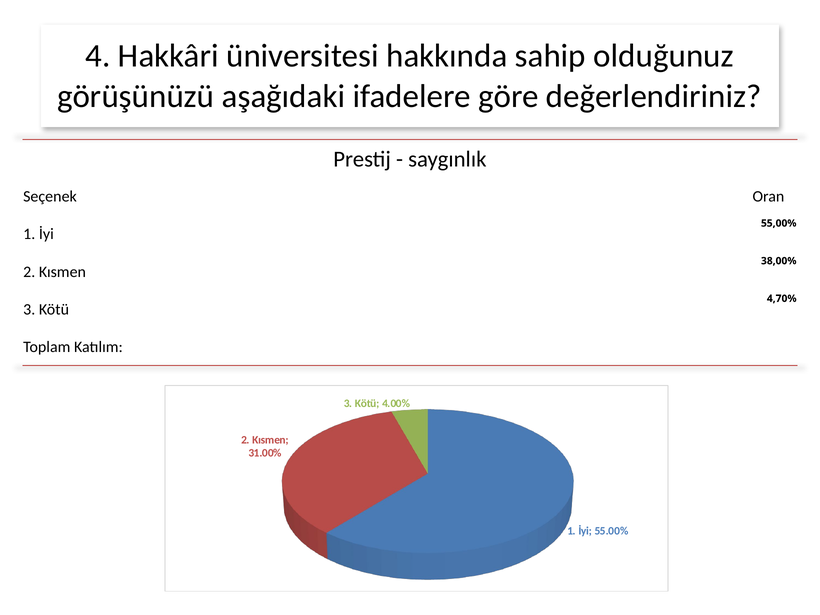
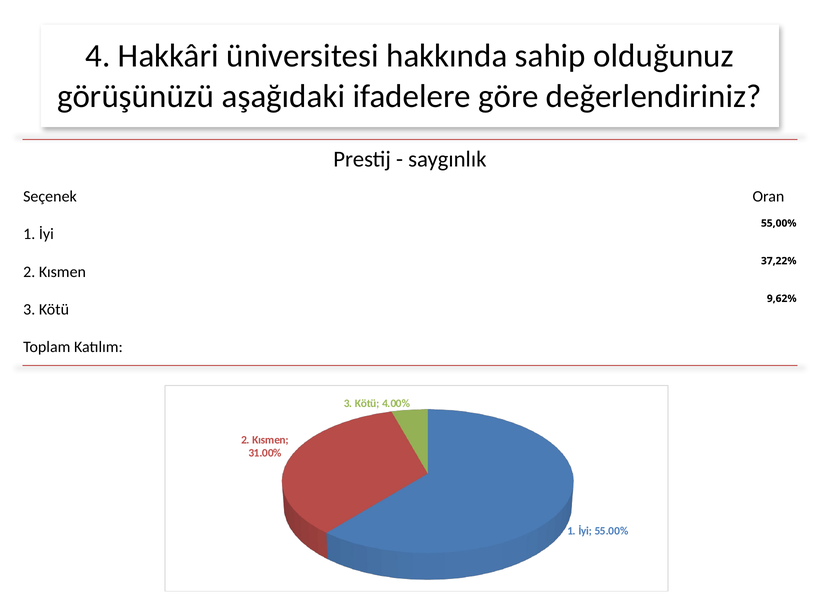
38,00%: 38,00% -> 37,22% (779, 261)
4,70%: 4,70% -> 9,62% (782, 299)
